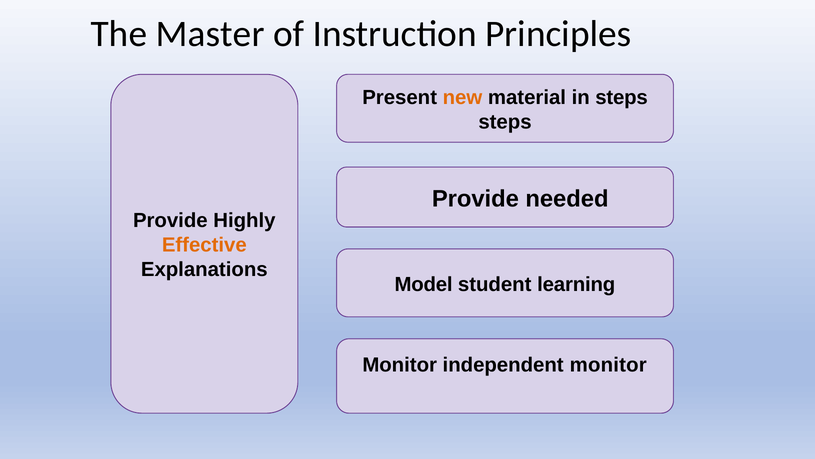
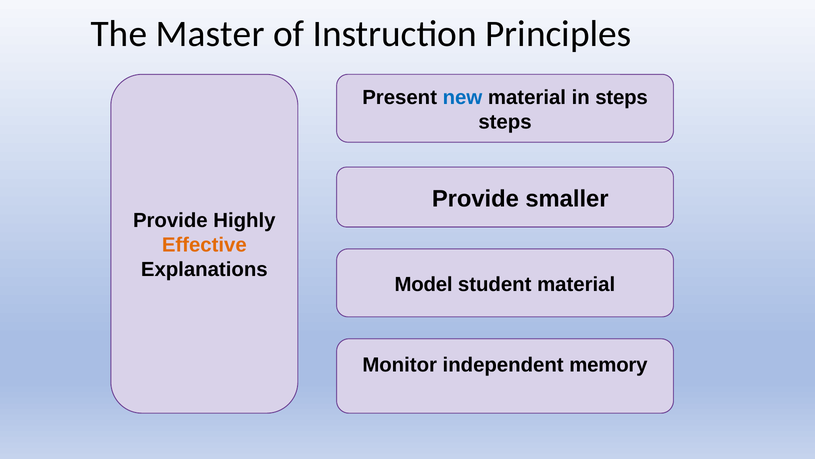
new colour: orange -> blue (462, 97)
needed: needed -> smaller (567, 198)
student learning: learning -> material (576, 284)
independent monitor: monitor -> memory (608, 365)
